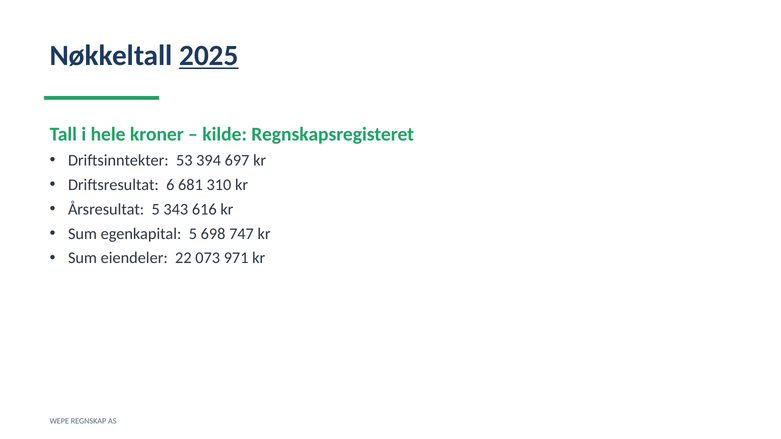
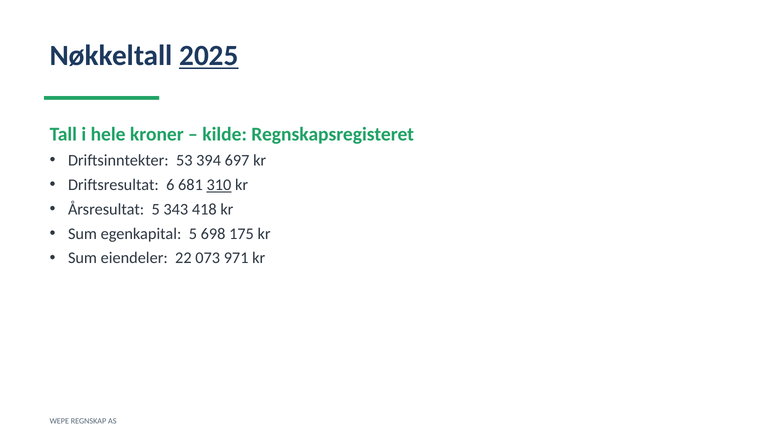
310 underline: none -> present (219, 185)
616: 616 -> 418 (204, 209)
747: 747 -> 175 (241, 234)
